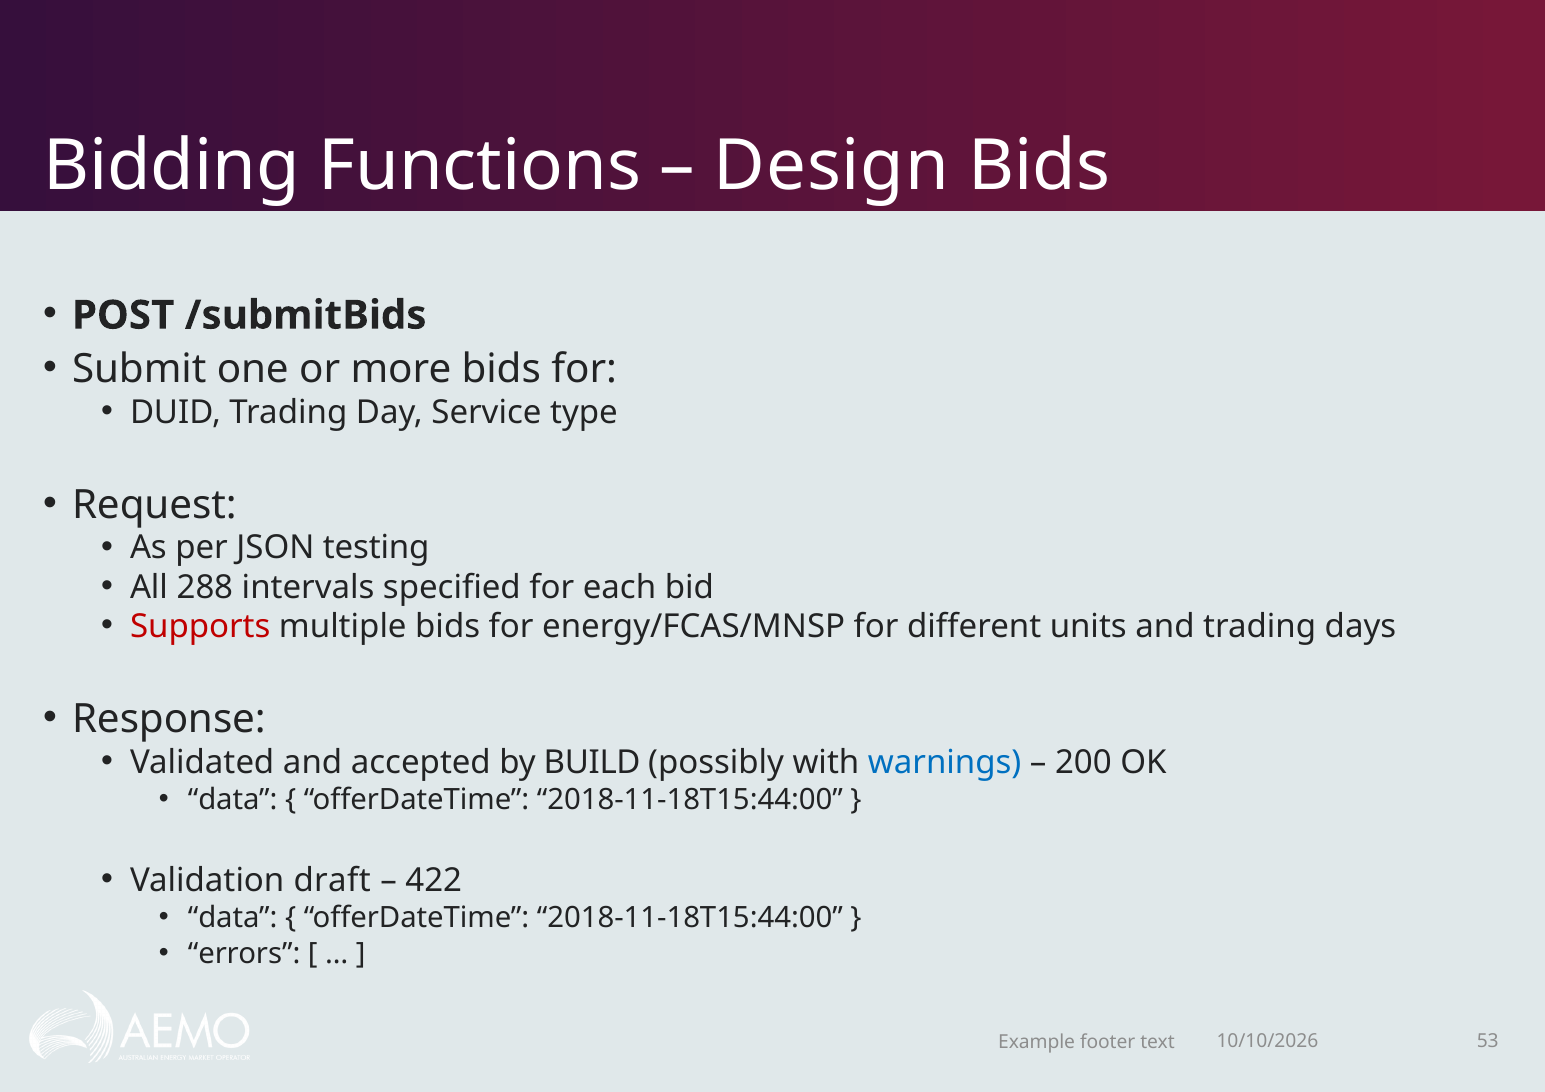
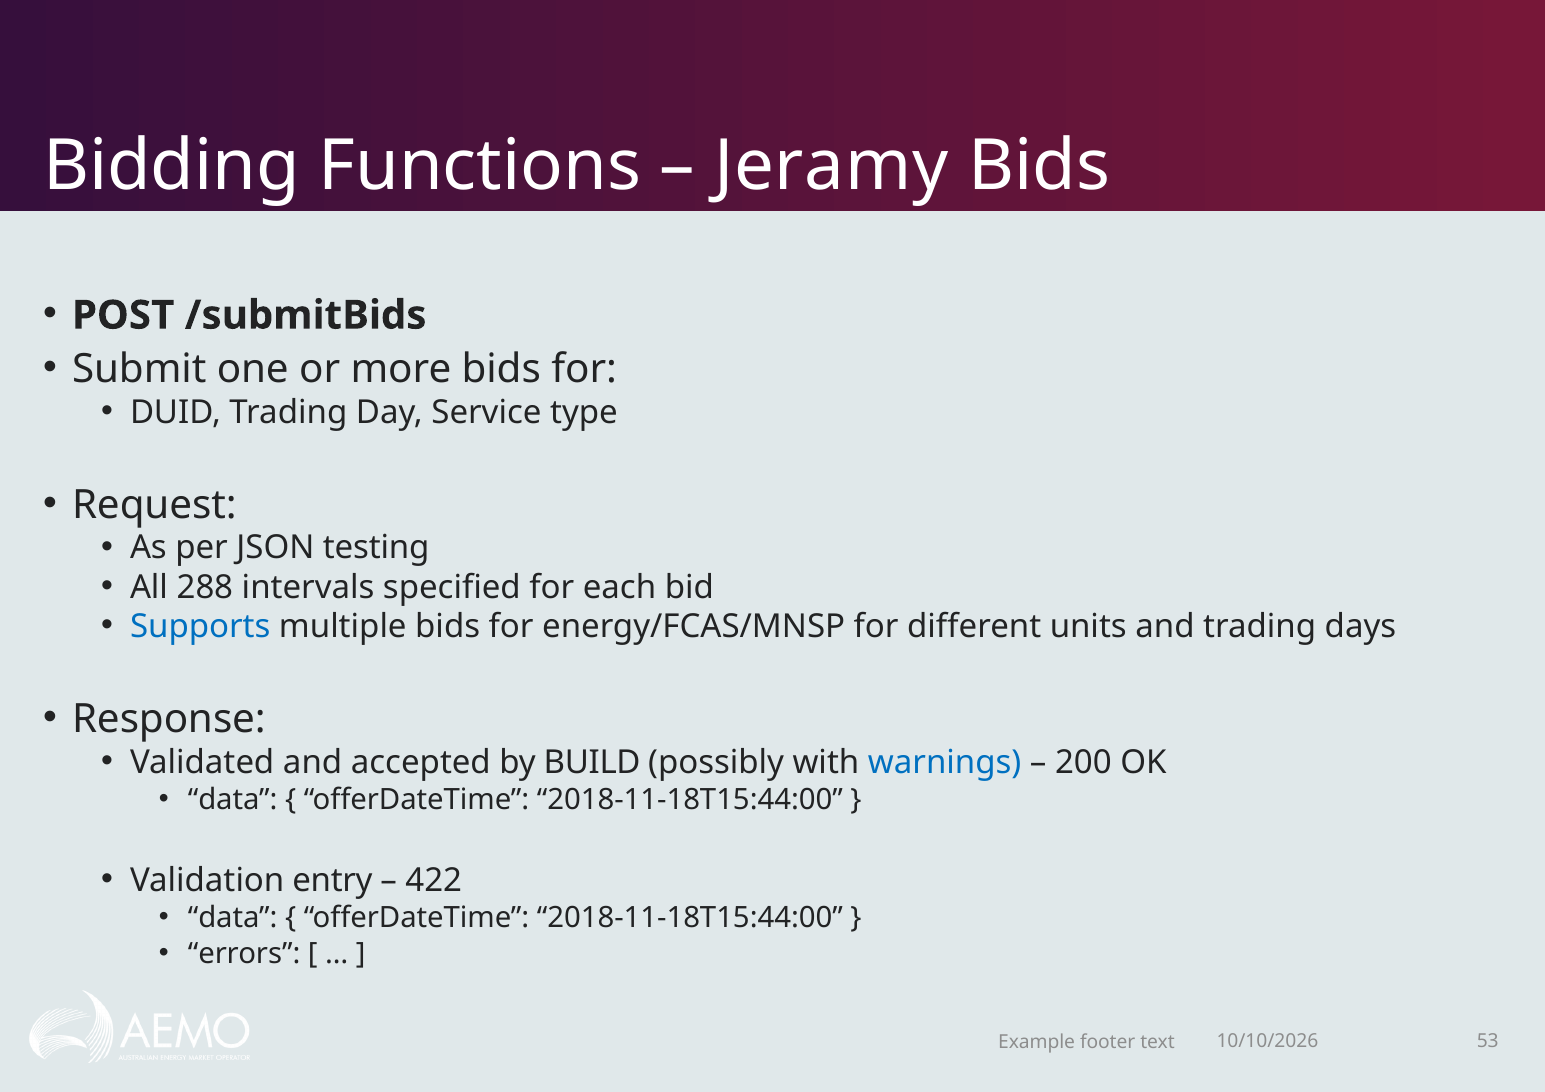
Design: Design -> Jeramy (831, 166)
Supports colour: red -> blue (200, 627)
draft: draft -> entry (332, 881)
